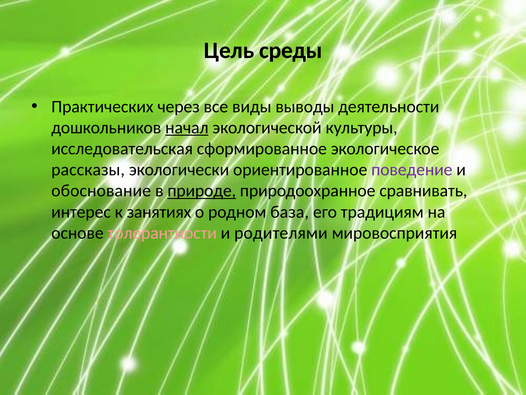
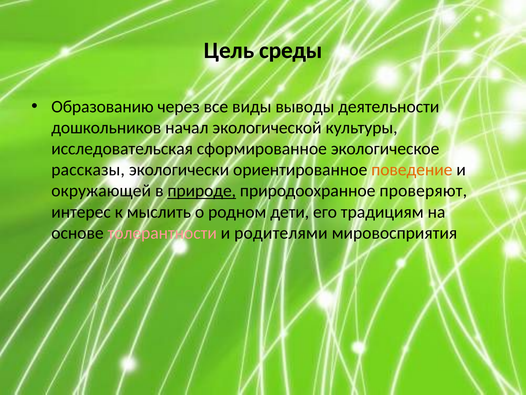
Практических: Практических -> Образованию (102, 106)
начал underline: present -> none (187, 127)
поведение colour: purple -> orange (412, 170)
обоснование: обоснование -> окружающей (101, 191)
сравнивать: сравнивать -> проверяют (423, 191)
занятиях: занятиях -> мыслить (159, 212)
база: база -> дети (290, 212)
